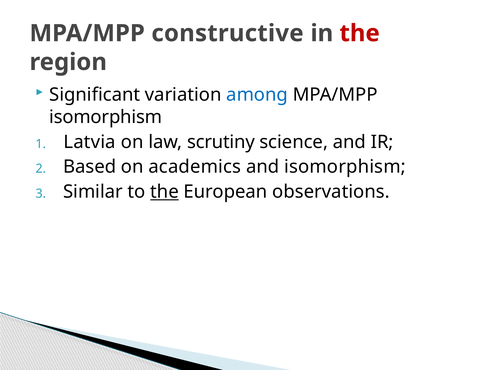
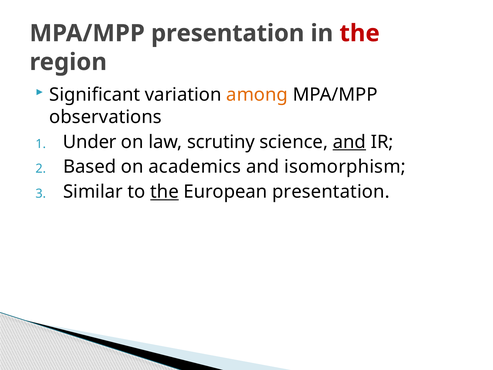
MPA/MPP constructive: constructive -> presentation (228, 33)
among colour: blue -> orange (257, 95)
isomorphism: isomorphism -> observations (106, 117)
Latvia: Latvia -> Under (90, 142)
and underline: none -> present (349, 142)
European observations: observations -> presentation (331, 192)
